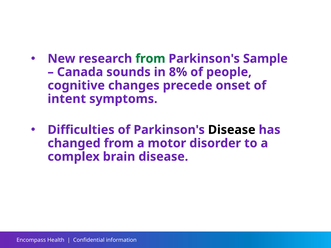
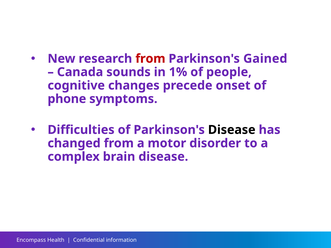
from colour: green -> red (150, 59)
Sample: Sample -> Gained (265, 59)
8%: 8% -> 1% (178, 72)
intent: intent -> phone (67, 99)
